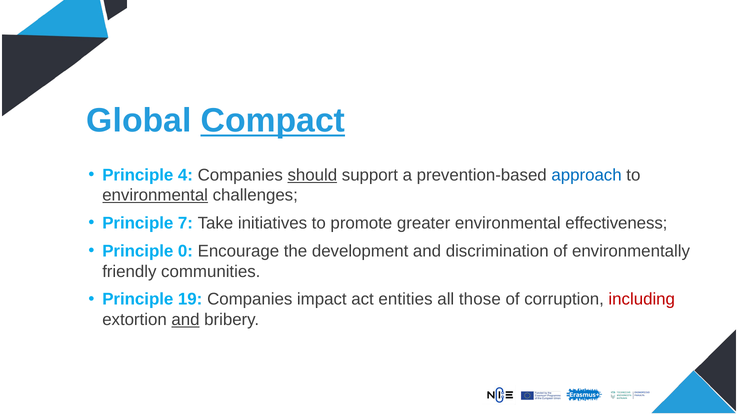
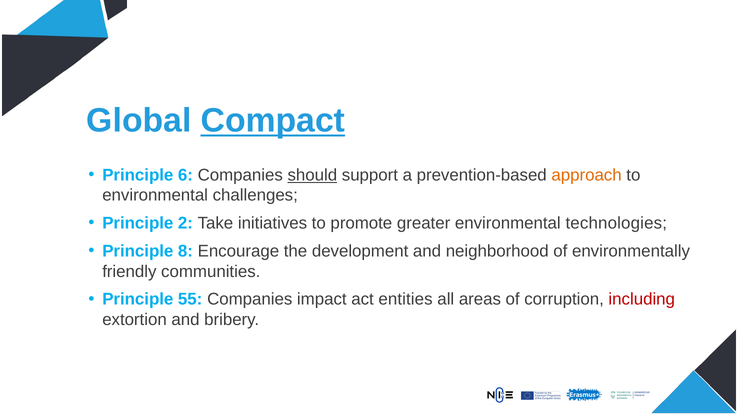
4: 4 -> 6 (185, 175)
approach colour: blue -> orange (587, 175)
environmental underline: present -> none (155, 195)
7: 7 -> 2 (185, 223)
effectiveness: effectiveness -> technologies (616, 223)
0: 0 -> 8 (185, 251)
discrimination: discrimination -> neighborhood (497, 251)
19: 19 -> 55 (190, 299)
those: those -> areas (480, 299)
and underline: present -> none (185, 319)
